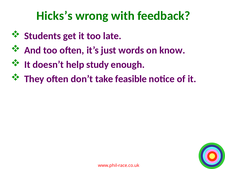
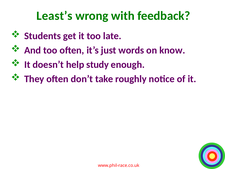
Hicks’s: Hicks’s -> Least’s (54, 16)
feasible: feasible -> roughly (131, 79)
